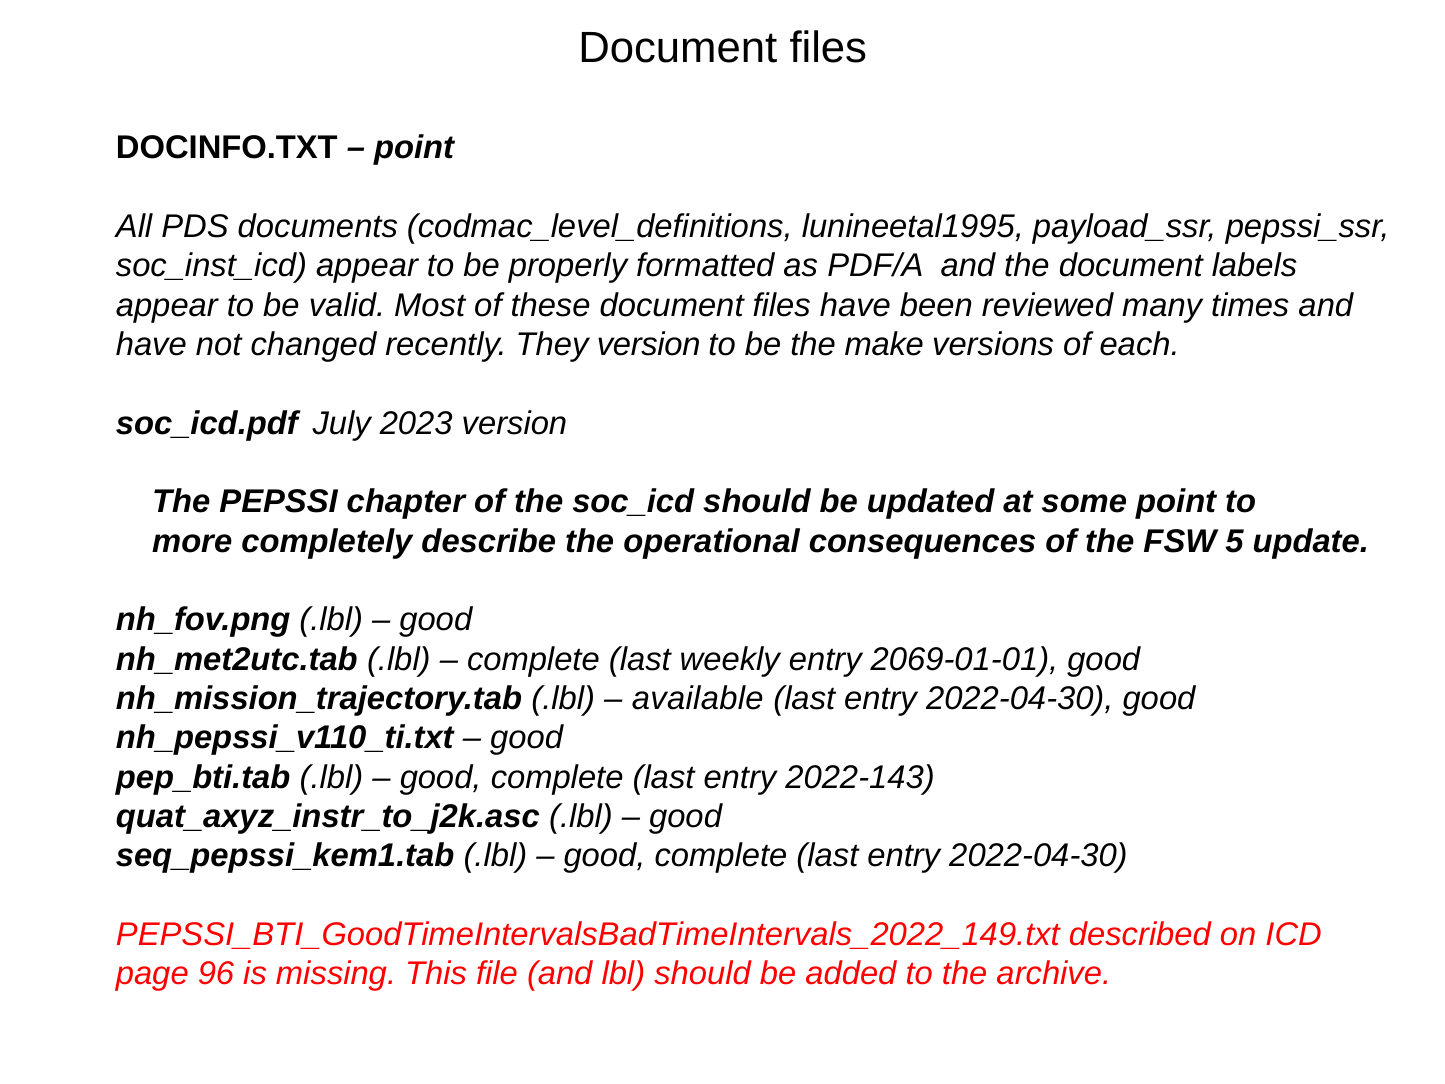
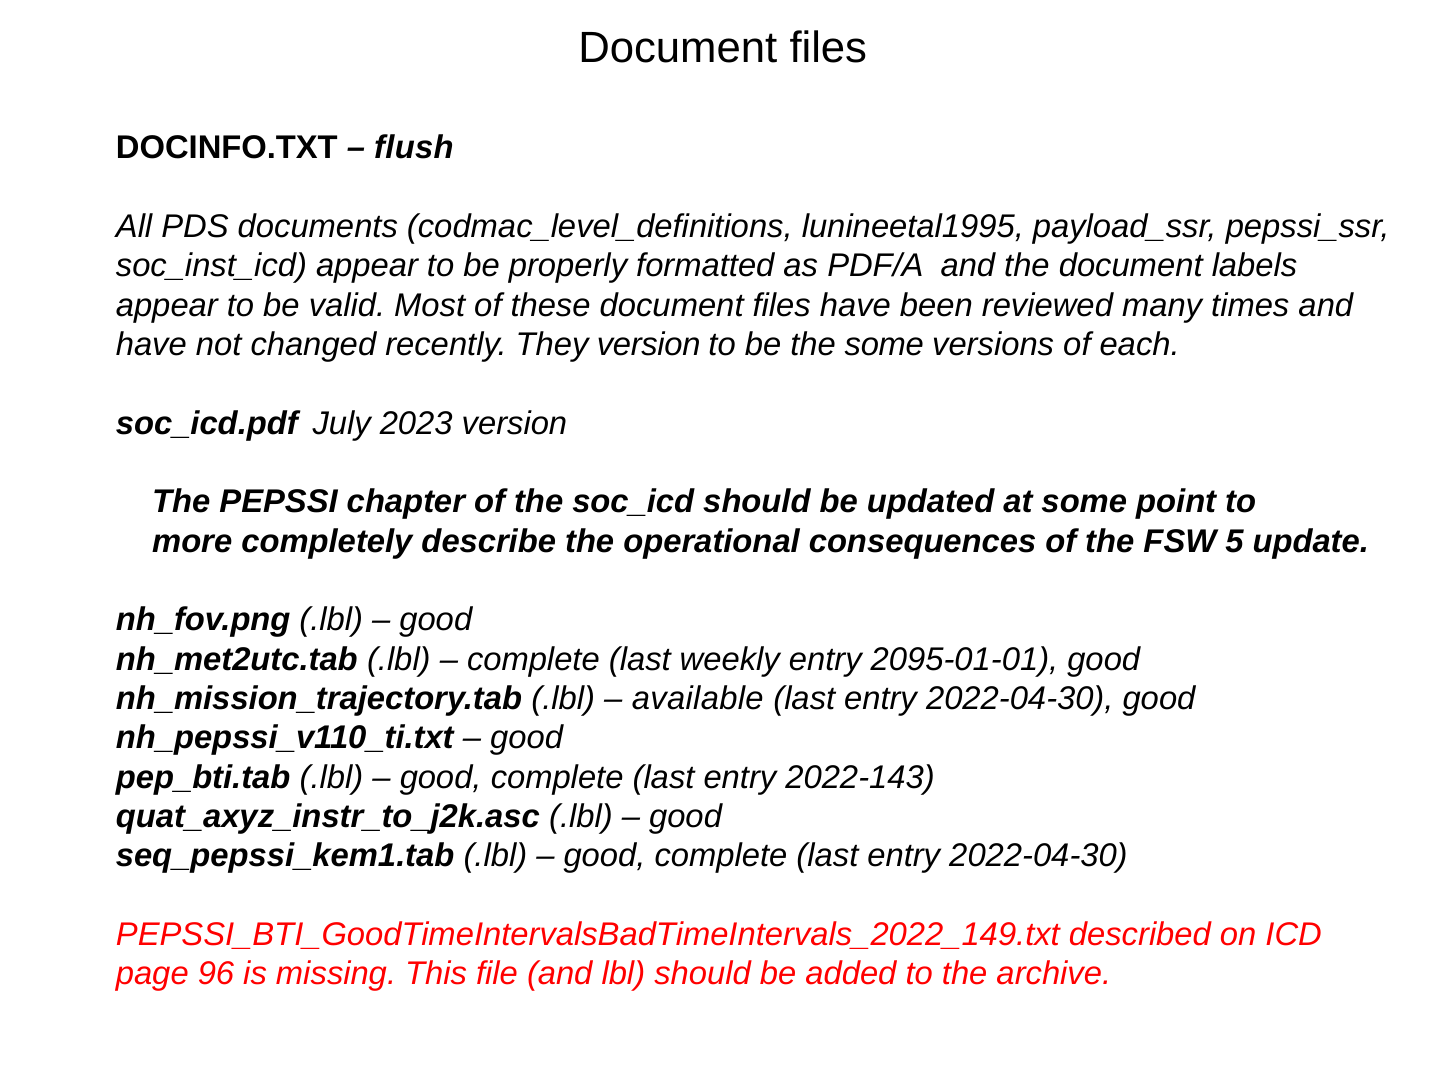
point: point -> flush (414, 148)
the make: make -> some (884, 345)
2069-01-01: 2069-01-01 -> 2095-01-01 (964, 659)
